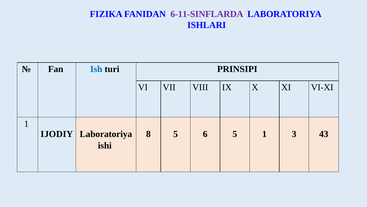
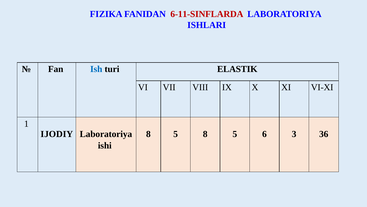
6-11-SINFLARDA colour: purple -> red (207, 14)
PRINSIPI: PRINSIPI -> ELASTIK (237, 69)
5 6: 6 -> 8 (205, 134)
5 1: 1 -> 6 (264, 134)
43: 43 -> 36 (324, 134)
